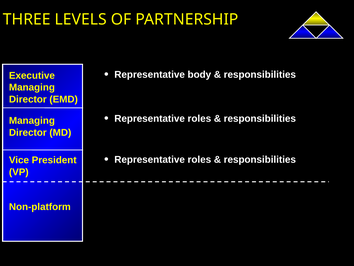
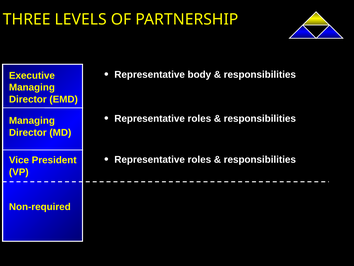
Non-platform: Non-platform -> Non-required (40, 206)
